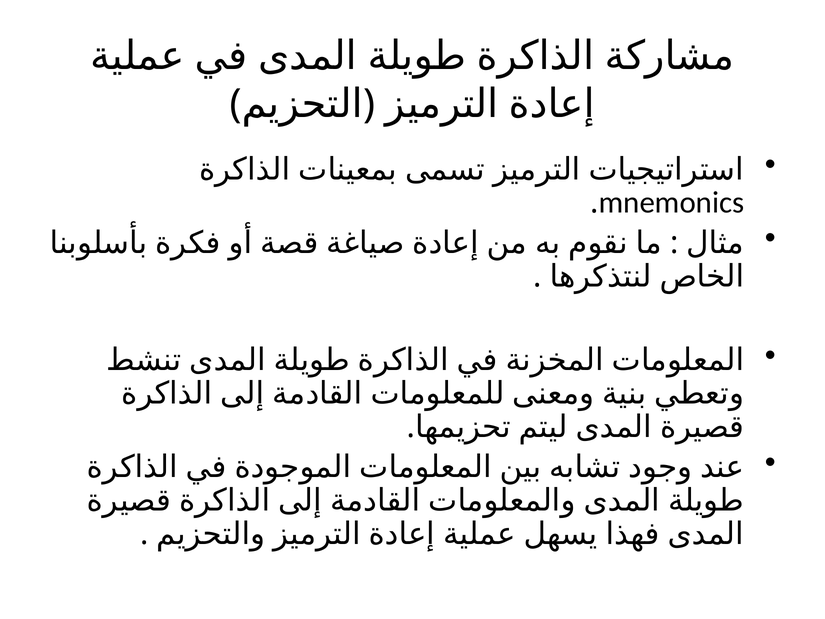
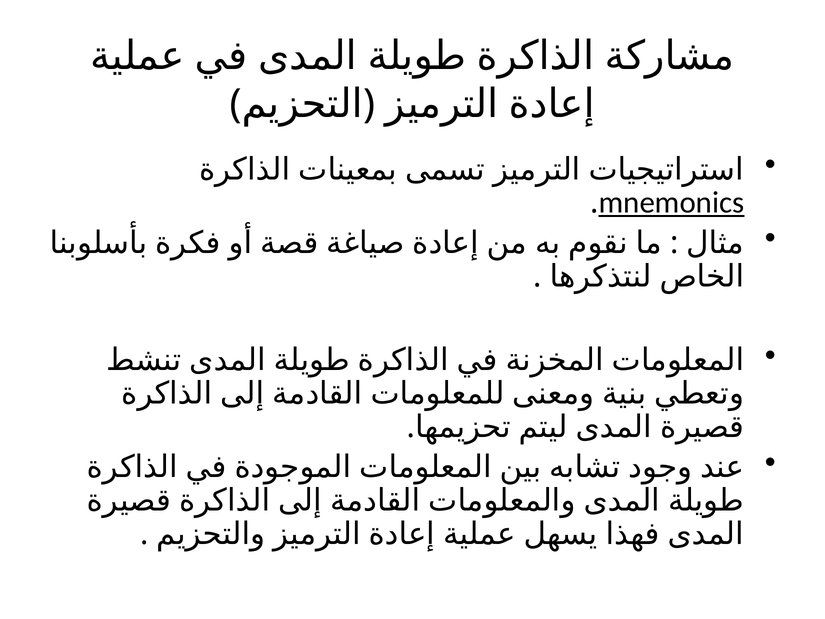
mnemonics underline: none -> present (672, 203)
